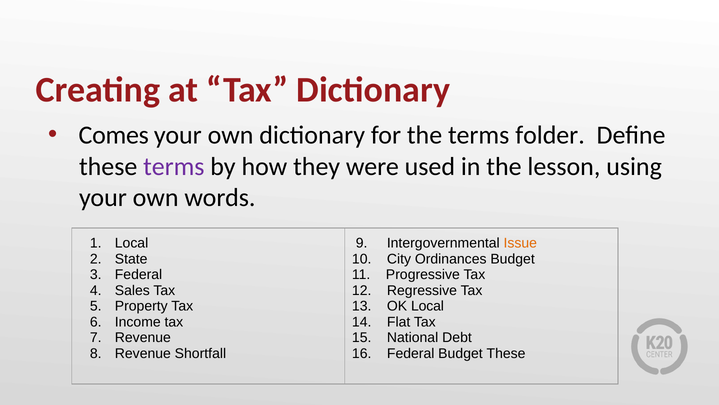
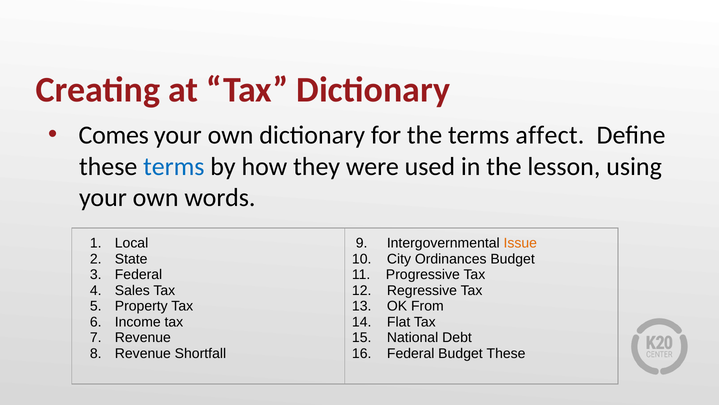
folder: folder -> affect (550, 135)
terms colour: purple -> blue (174, 166)
OK Local: Local -> From (427, 306)
